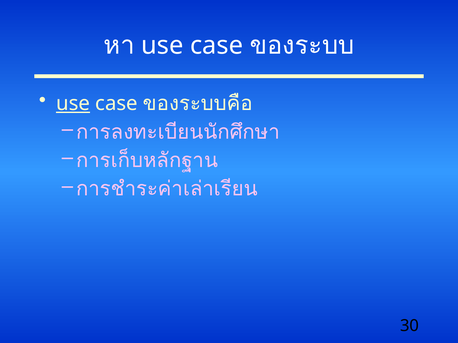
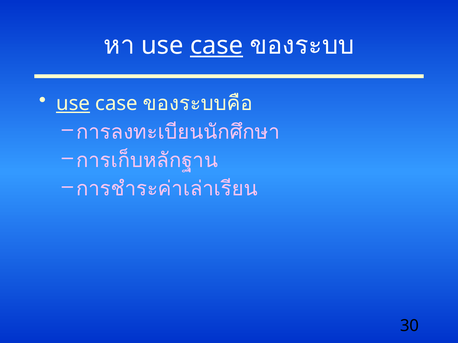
case underline: none -> present (217, 46)
